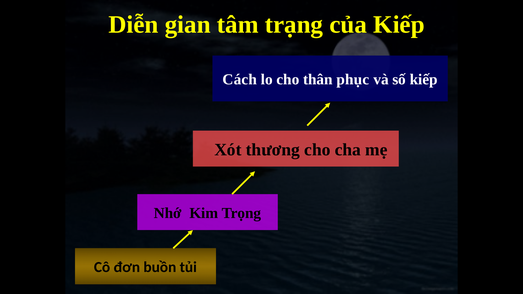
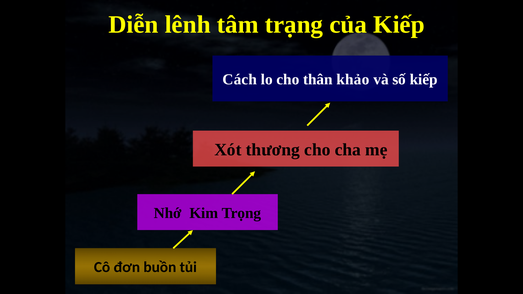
gian: gian -> lênh (188, 25)
phục: phục -> khảo (353, 80)
